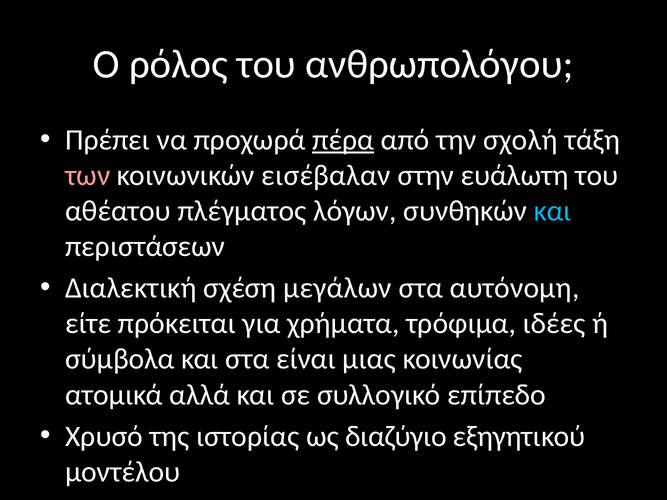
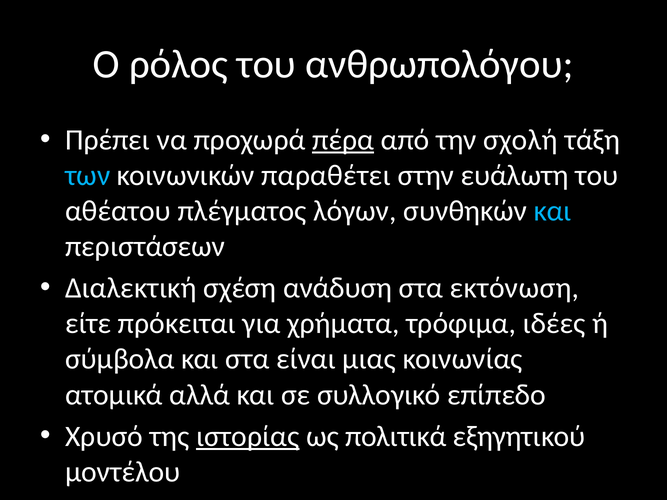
των colour: pink -> light blue (88, 176)
εισέβαλαν: εισέβαλαν -> παραθέτει (326, 176)
μεγάλων: μεγάλων -> ανάδυση (338, 288)
αυτόνομη: αυτόνομη -> εκτόνωση (514, 288)
ιστορίας underline: none -> present (248, 436)
διαζύγιο: διαζύγιο -> πολιτικά (396, 436)
